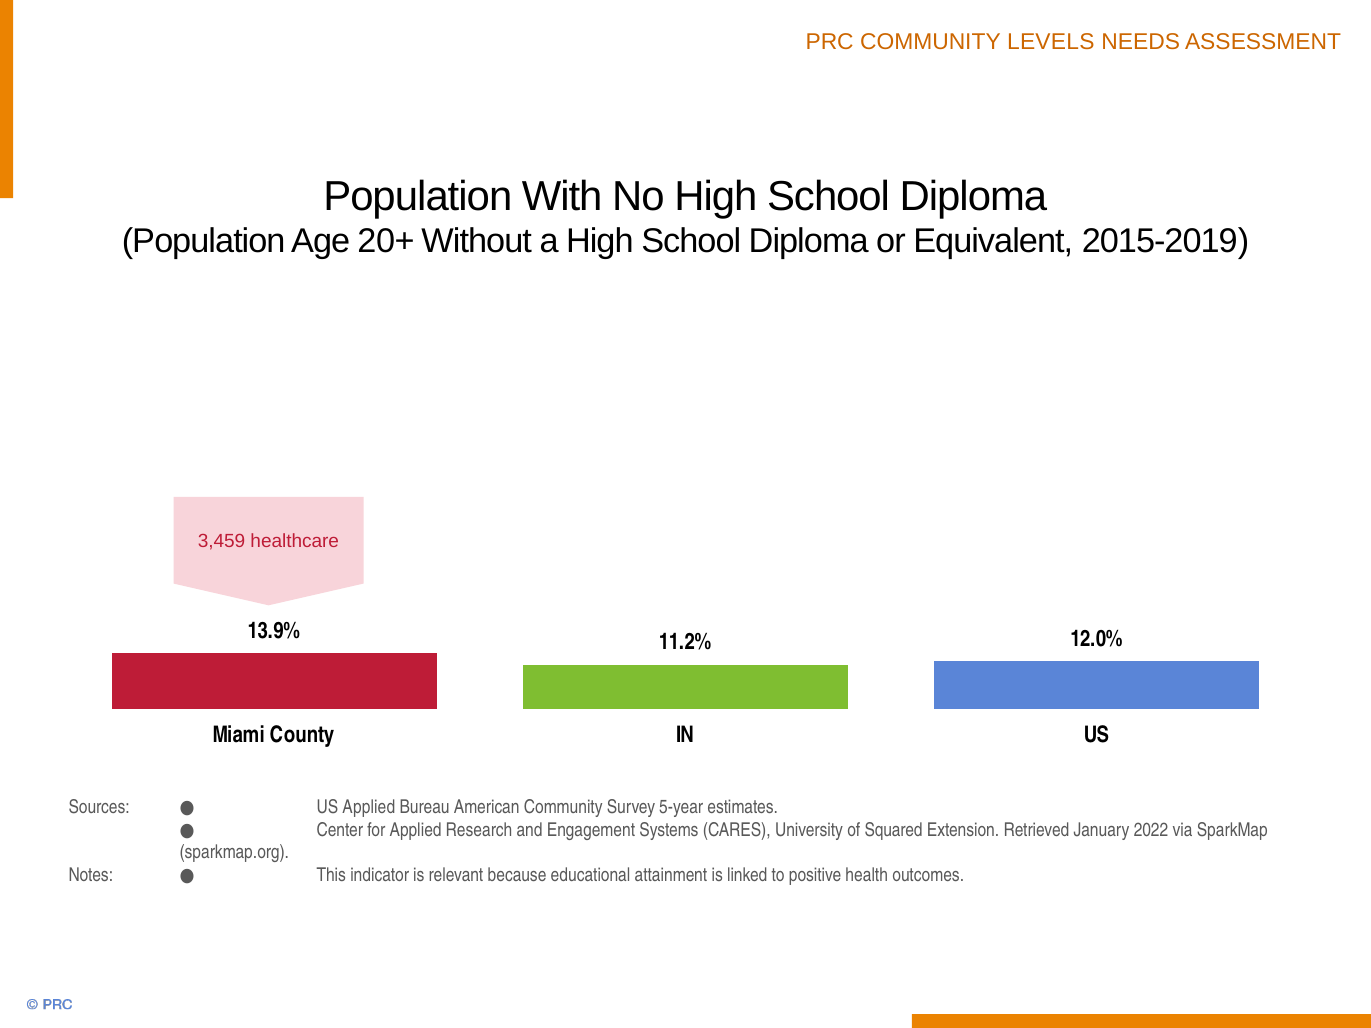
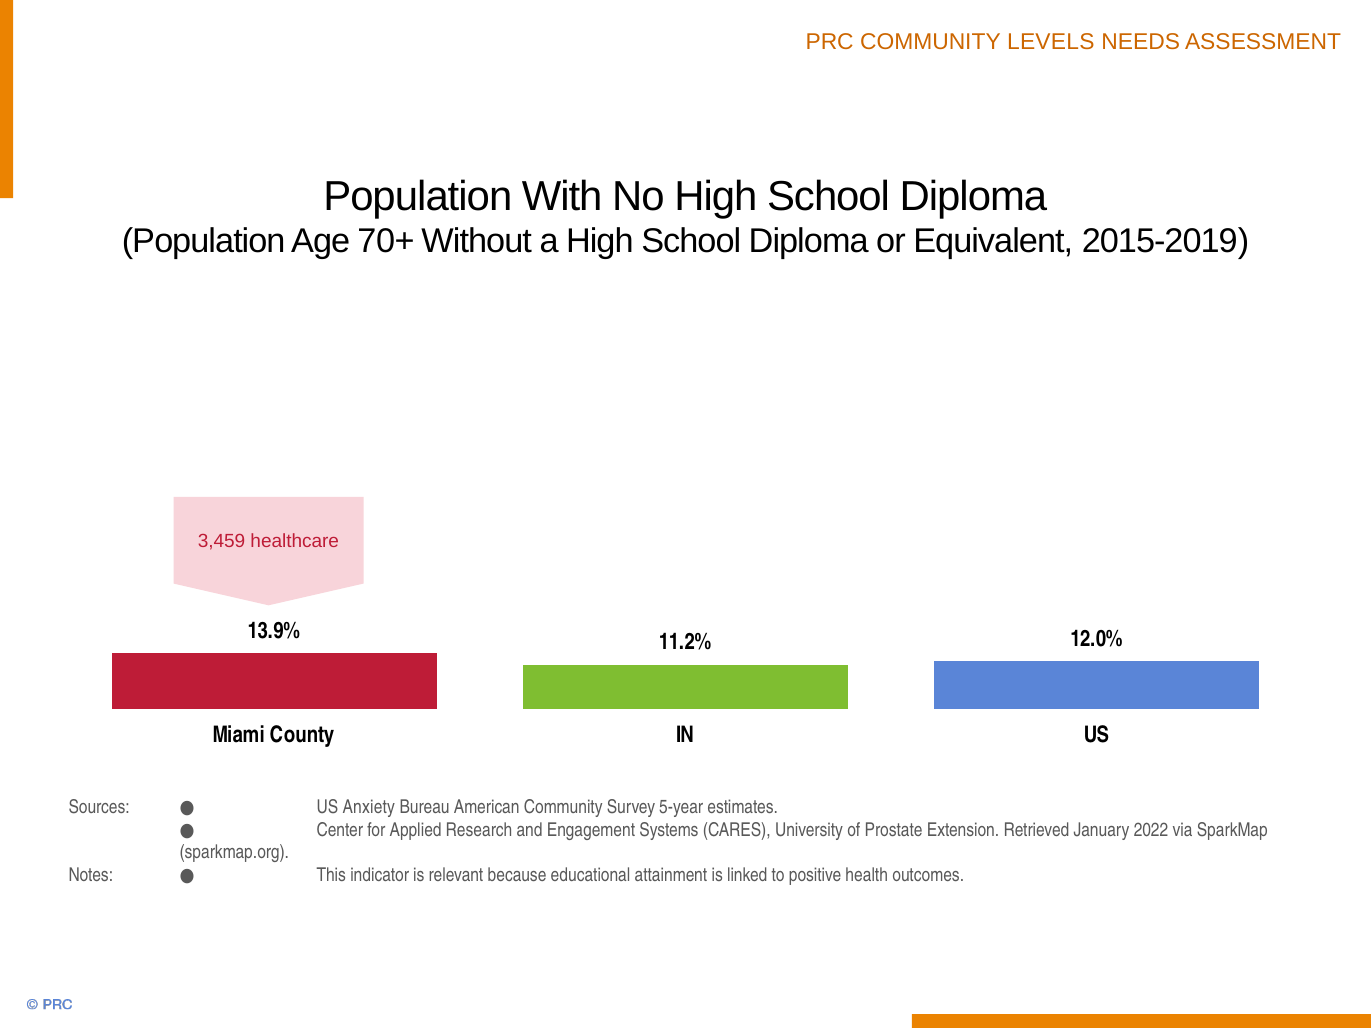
20+: 20+ -> 70+ (386, 242)
US Applied: Applied -> Anxiety (369, 807)
Squared: Squared -> Prostate (894, 830)
